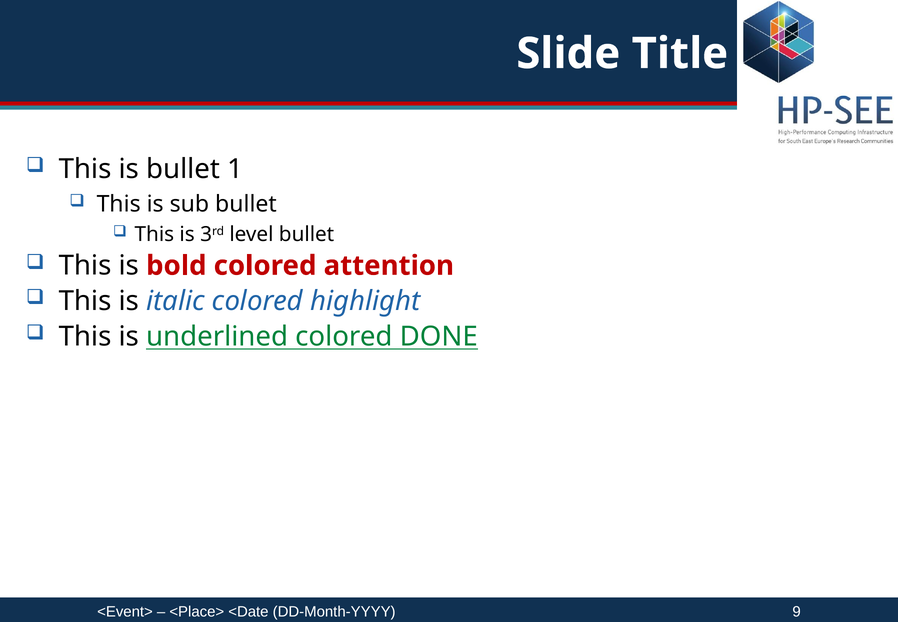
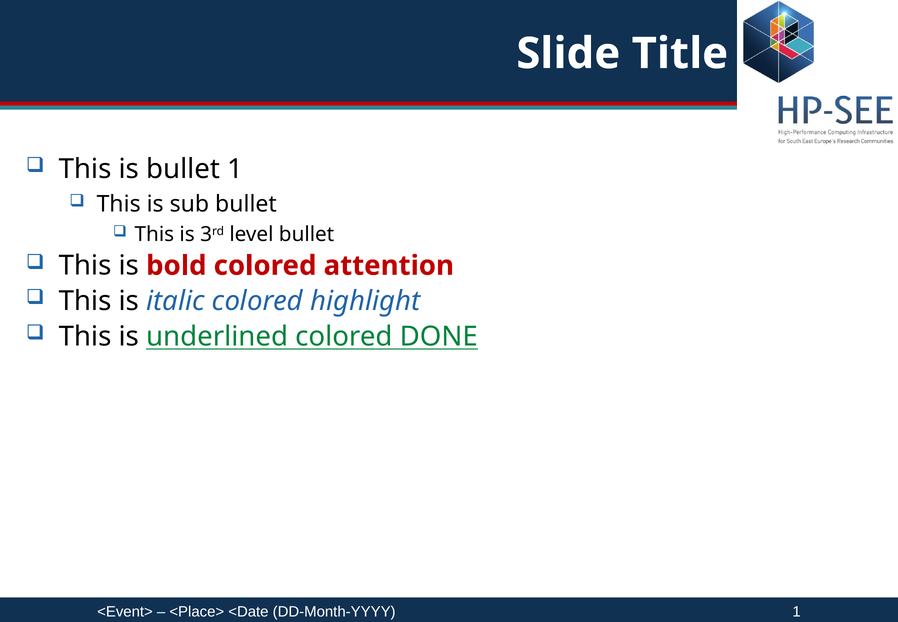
DD-Month-YYYY 9: 9 -> 1 (797, 611)
